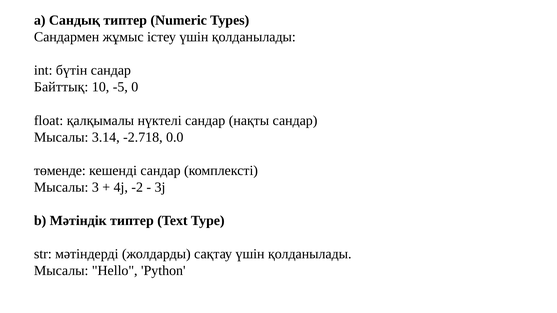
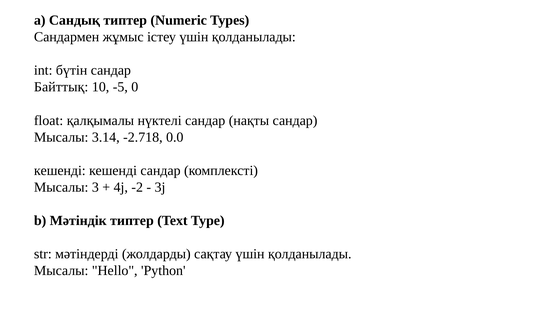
төменде: төменде -> кешенді (60, 171)
